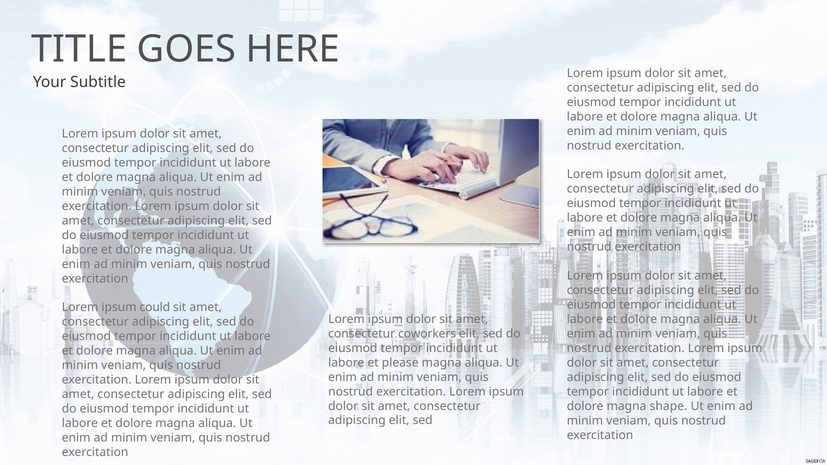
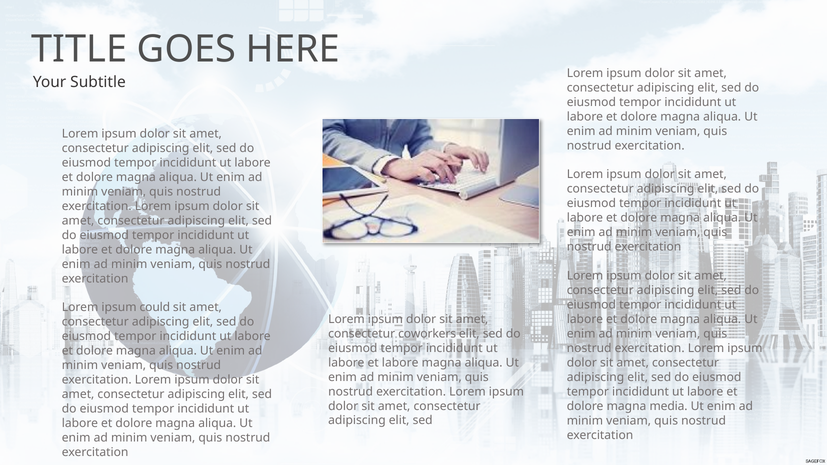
et please: please -> labore (400, 363)
shape: shape -> media (669, 406)
